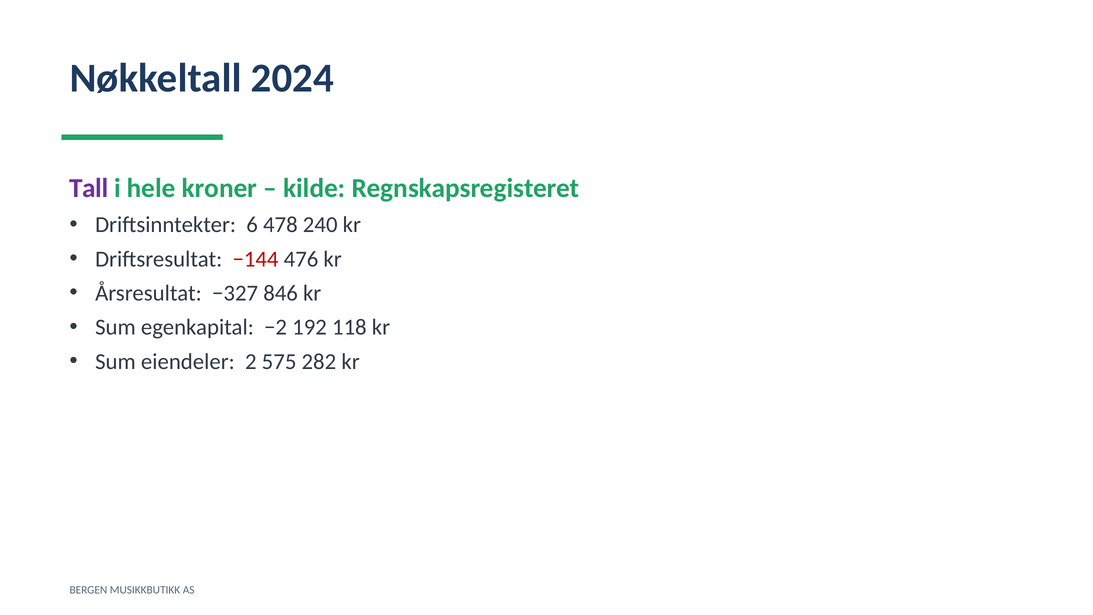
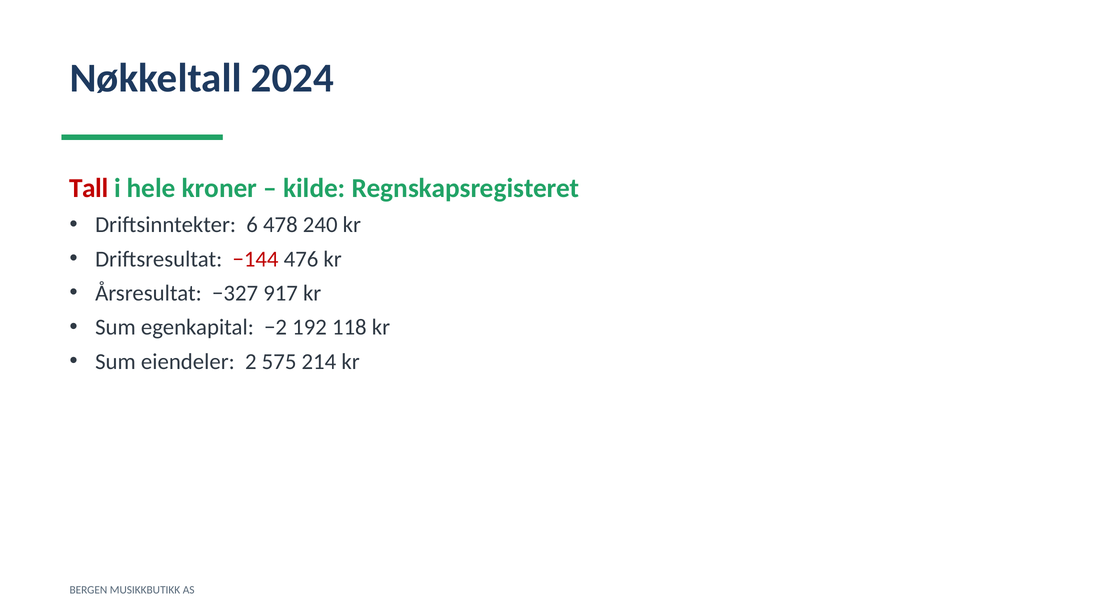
Tall colour: purple -> red (89, 188)
846: 846 -> 917 (281, 293)
282: 282 -> 214 (319, 361)
